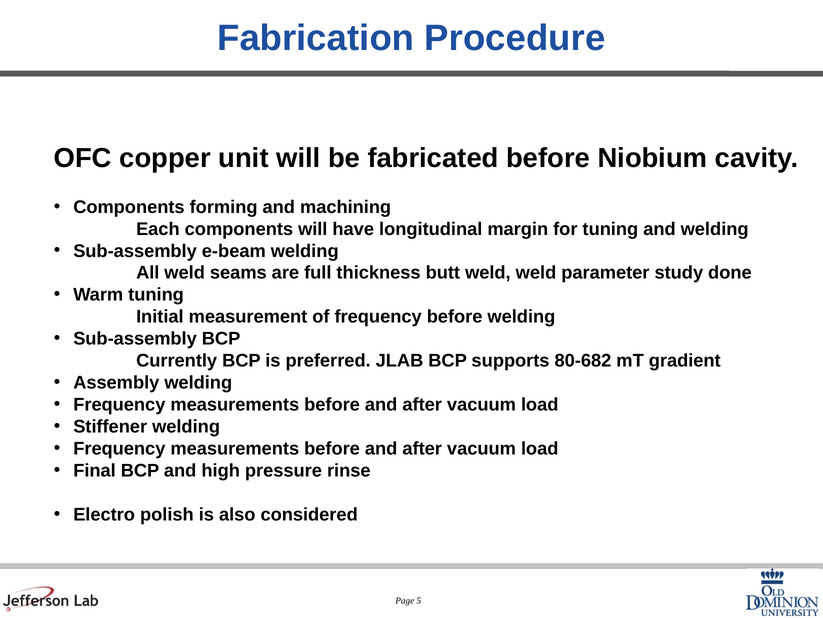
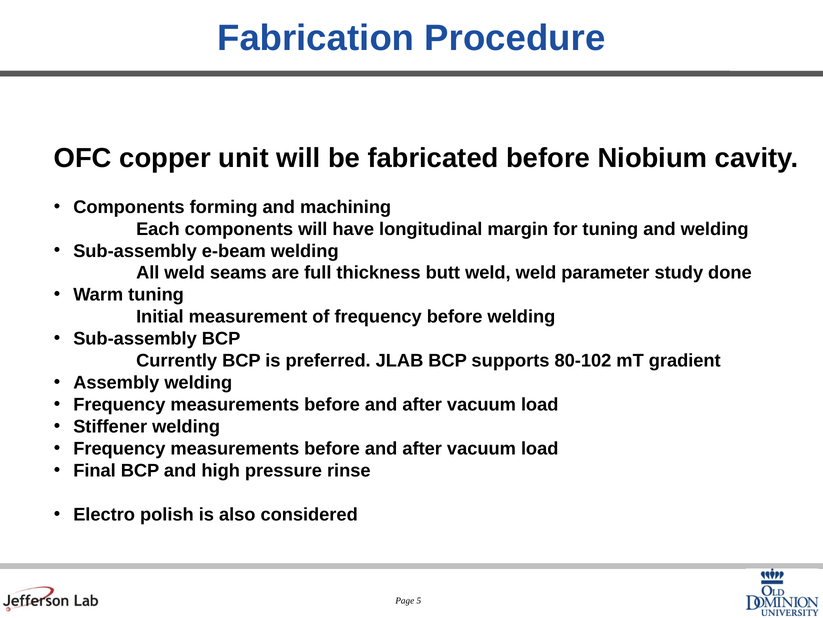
80-682: 80-682 -> 80-102 (583, 360)
